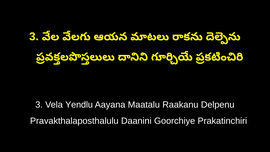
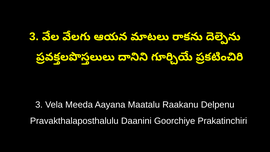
Yendlu: Yendlu -> Meeda (79, 105)
